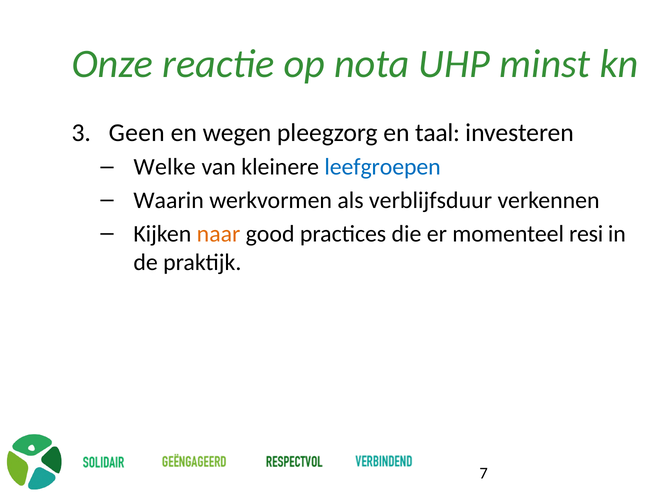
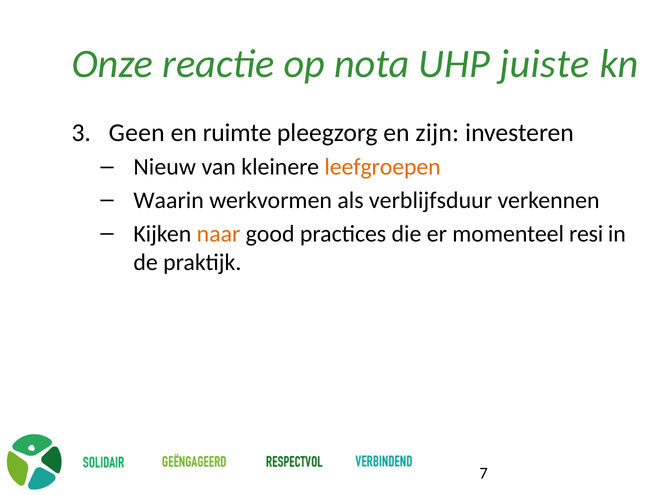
minst: minst -> juiste (545, 64)
wegen: wegen -> ruimte (237, 133)
taal: taal -> zijn (437, 133)
Welke: Welke -> Nieuw (165, 167)
leefgroepen colour: blue -> orange (383, 167)
